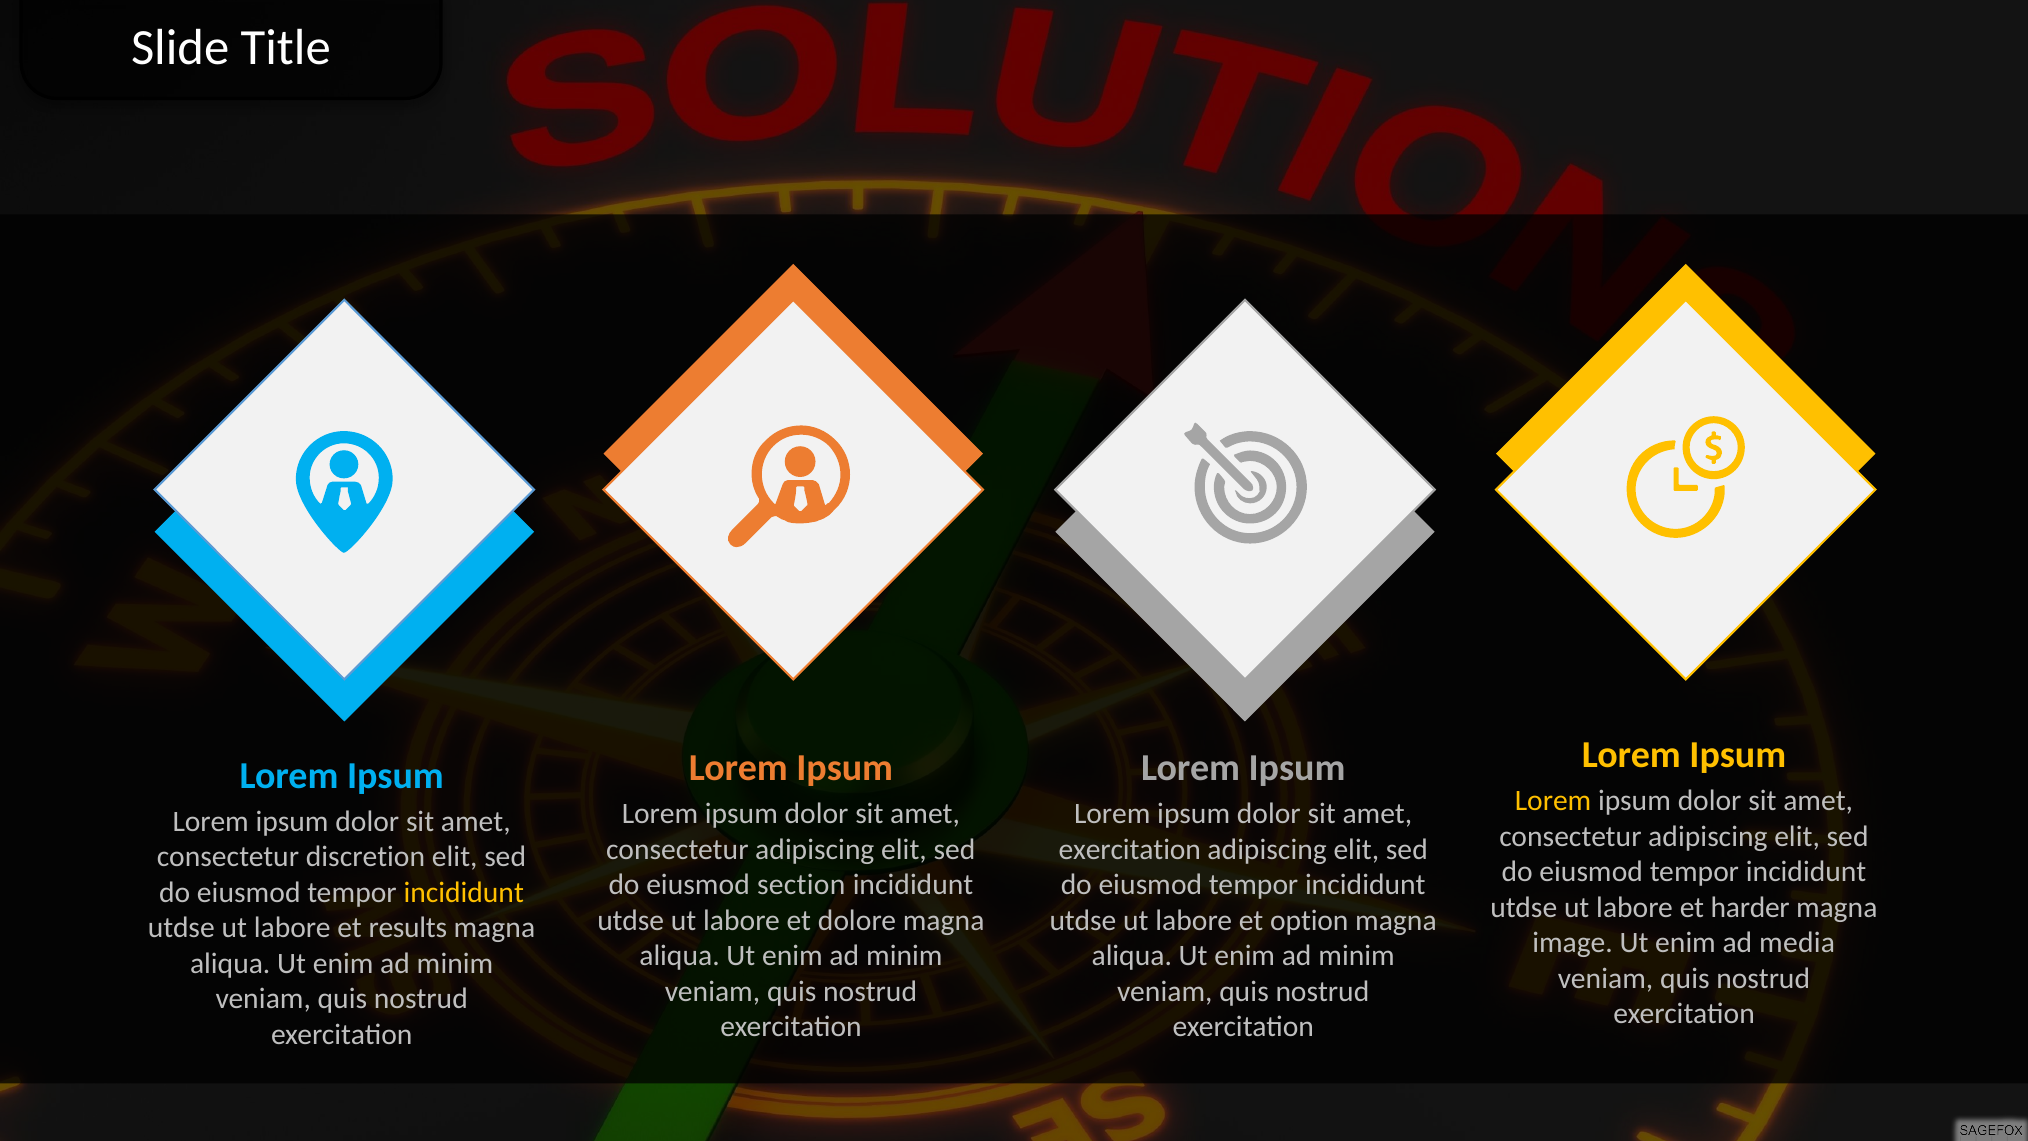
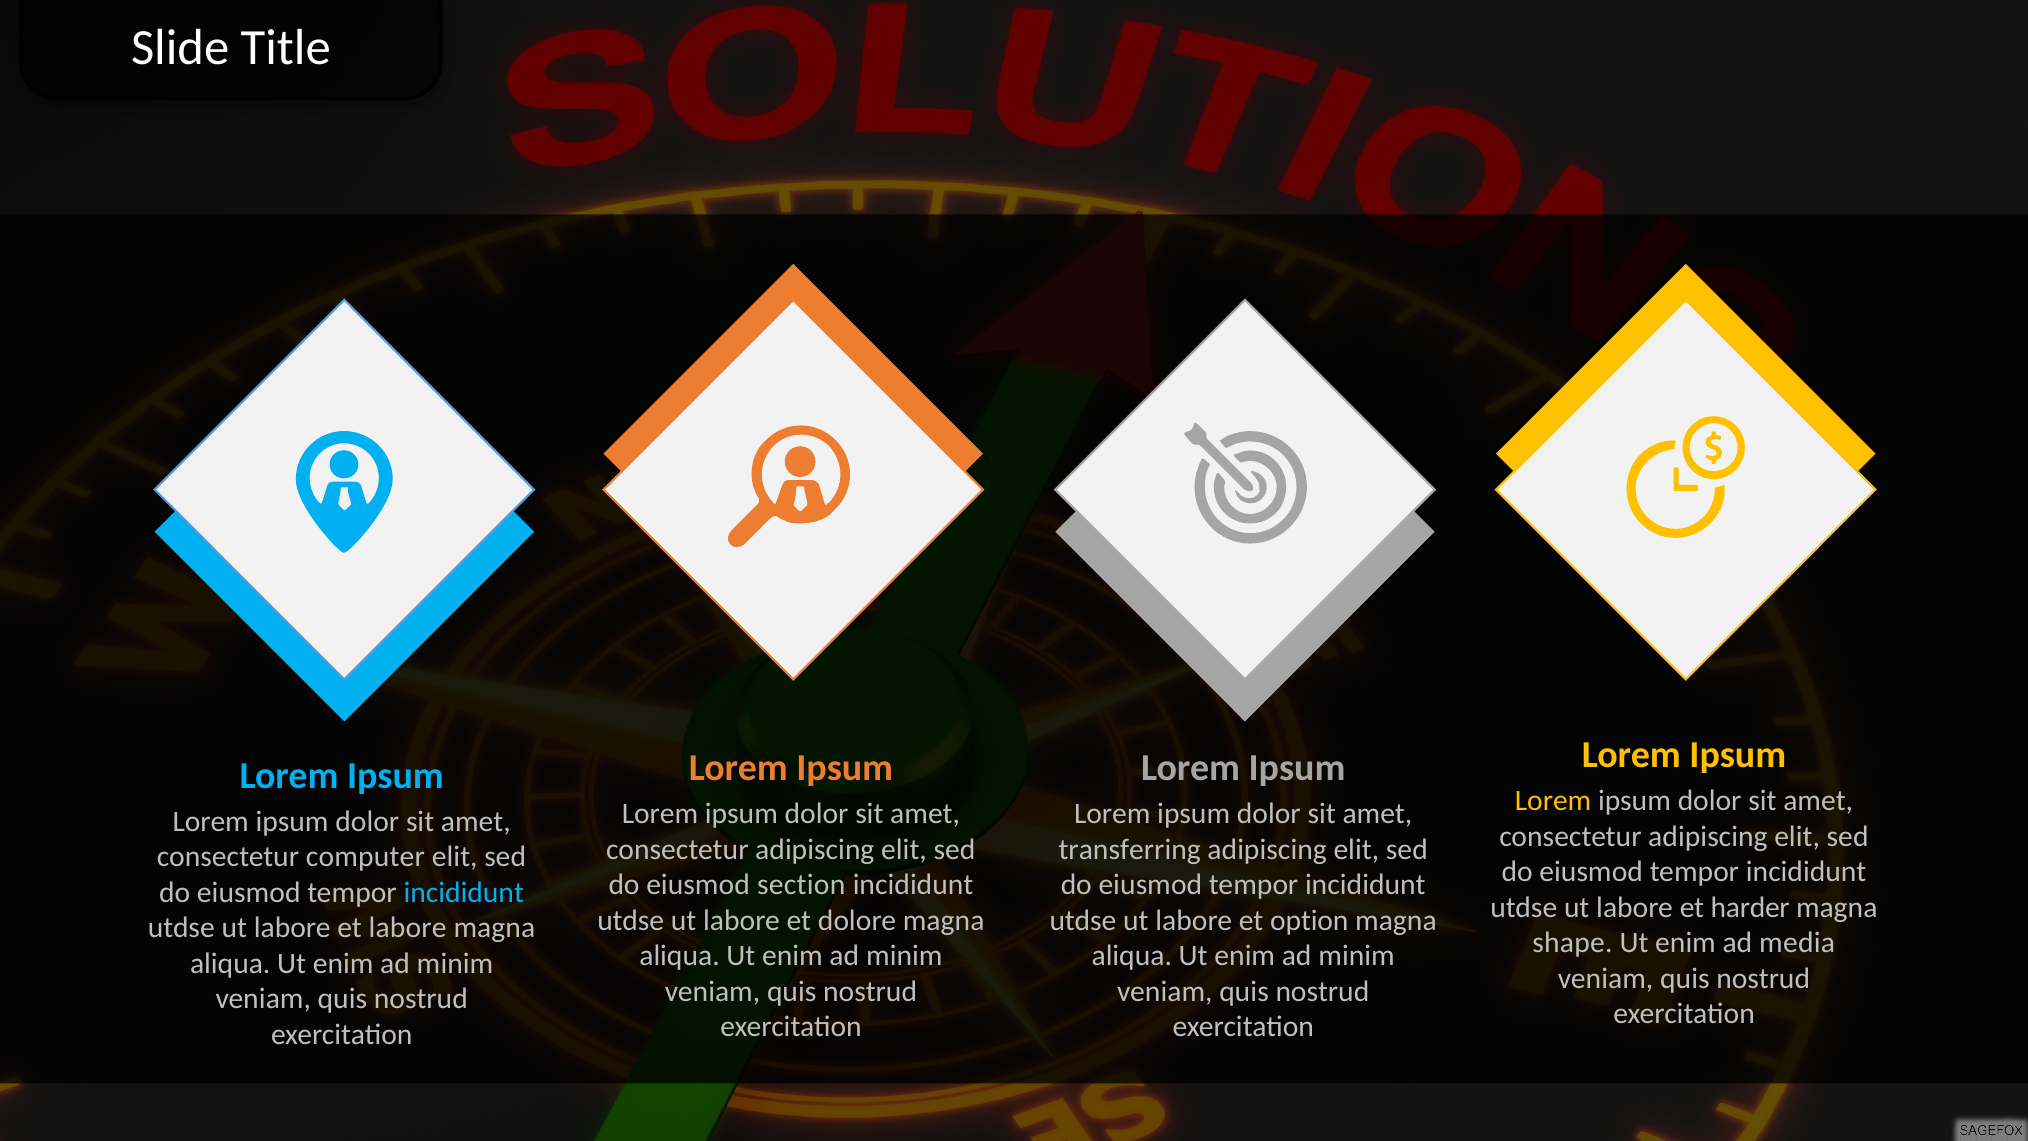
exercitation: exercitation -> transferring (1130, 849)
discretion: discretion -> computer (365, 857)
incididunt colour: yellow -> light blue (464, 892)
et results: results -> labore (408, 928)
image: image -> shape (1572, 943)
